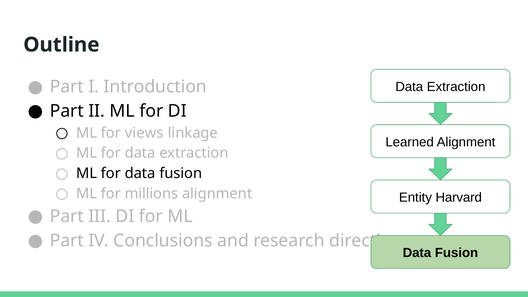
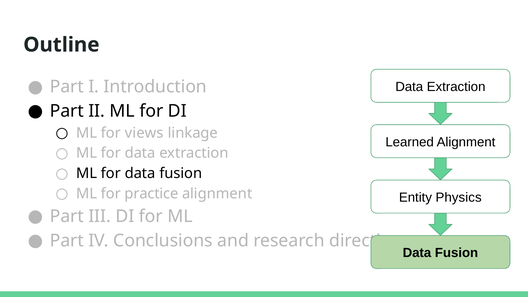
millions: millions -> practice (152, 194)
Harvard: Harvard -> Physics (459, 198)
